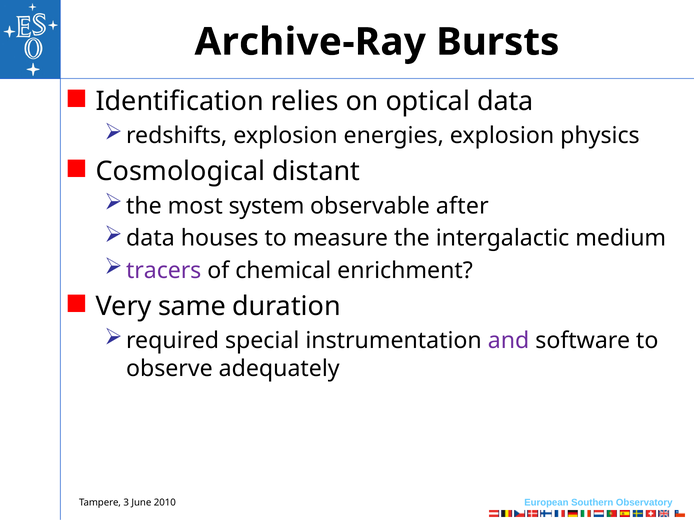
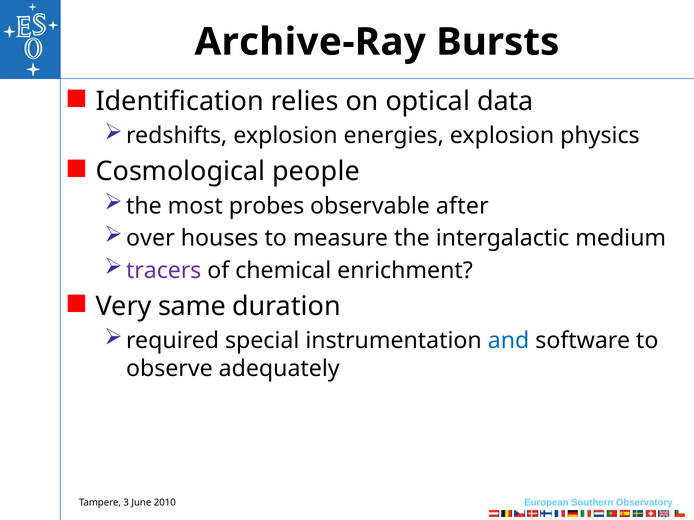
distant: distant -> people (316, 172)
system: system -> probes (267, 206)
data: data -> over (150, 238)
and colour: purple -> blue (509, 341)
